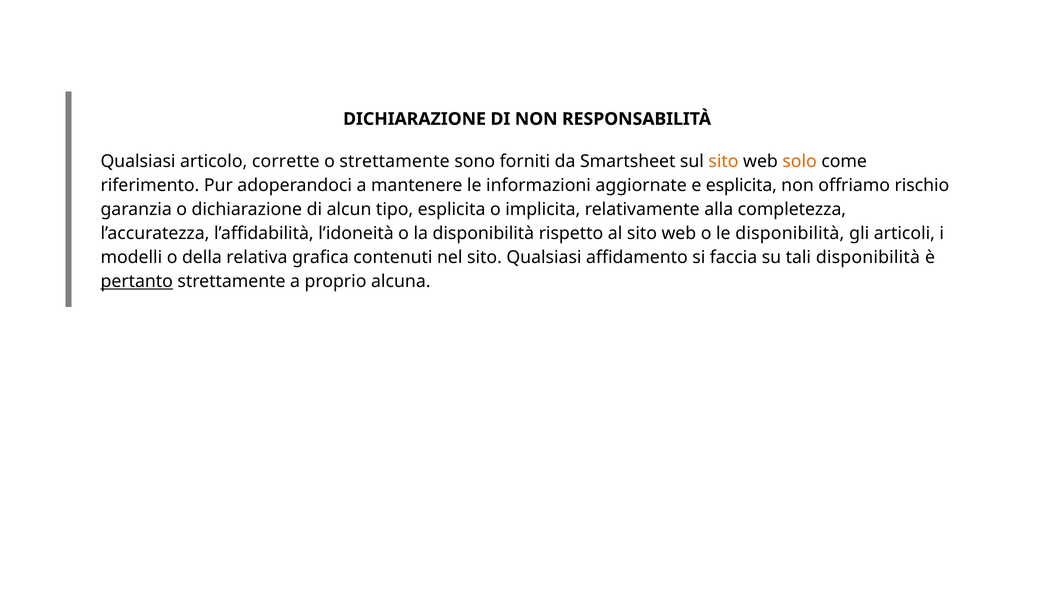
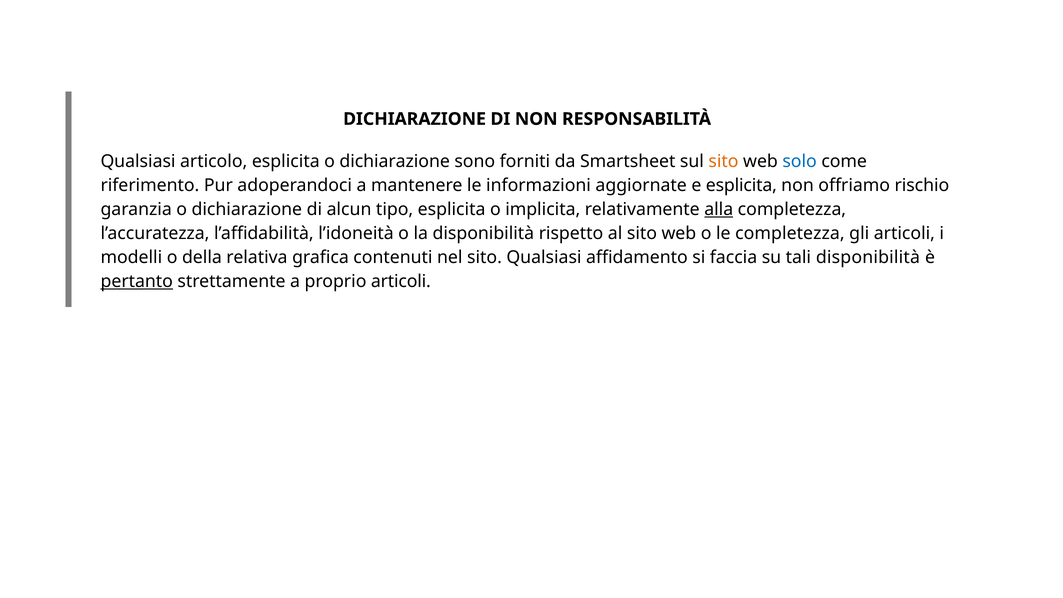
articolo corrette: corrette -> esplicita (286, 161)
strettamente: strettamente -> dichiarazione (395, 161)
solo colour: orange -> blue (800, 161)
alla underline: none -> present (719, 209)
le disponibilità: disponibilità -> completezza (790, 233)
proprio alcuna: alcuna -> articoli (401, 281)
